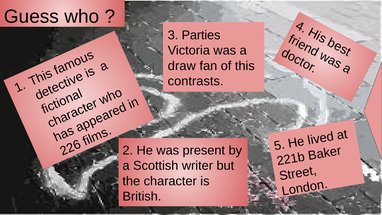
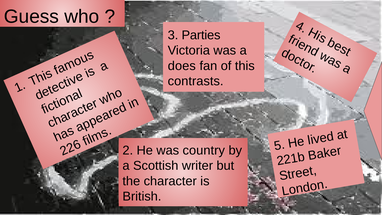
draw: draw -> does (182, 66)
present: present -> country (204, 150)
